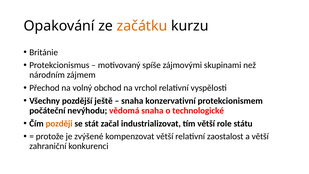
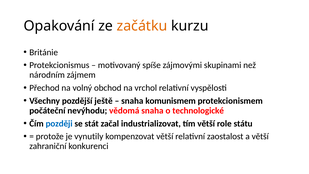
konzervativní: konzervativní -> komunismem (171, 101)
později colour: orange -> blue (59, 123)
zvýšené: zvýšené -> vynutily (89, 136)
